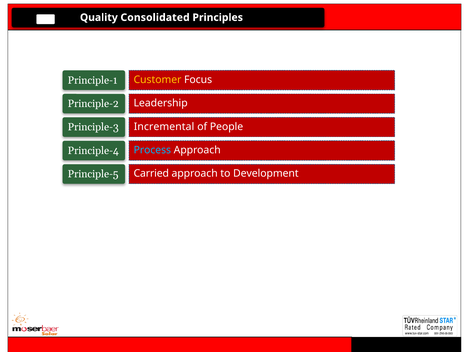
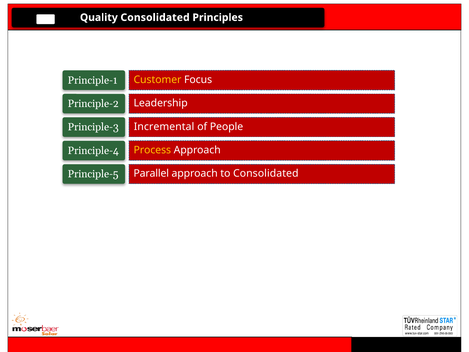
Process colour: light blue -> yellow (152, 150)
Carried: Carried -> Parallel (151, 173)
to Development: Development -> Consolidated (266, 173)
